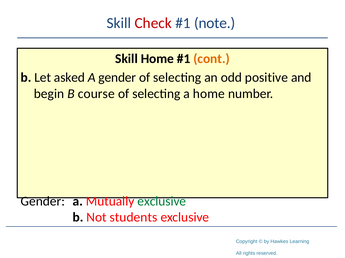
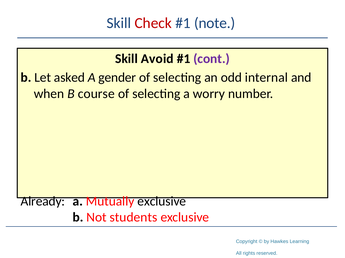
Skill Home: Home -> Avoid (157, 59)
cont colour: orange -> purple (212, 59)
positive: positive -> internal (266, 78)
begin: begin -> when (49, 94)
a home: home -> worry (209, 94)
Gender: Gender -> Already (43, 202)
exclusive colour: green -> black (162, 202)
